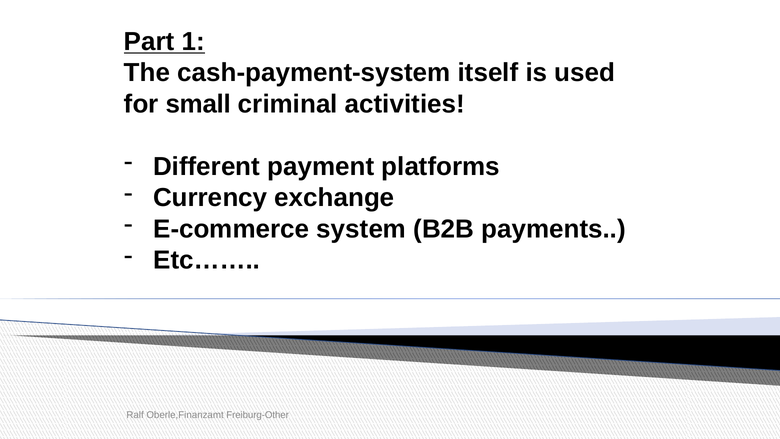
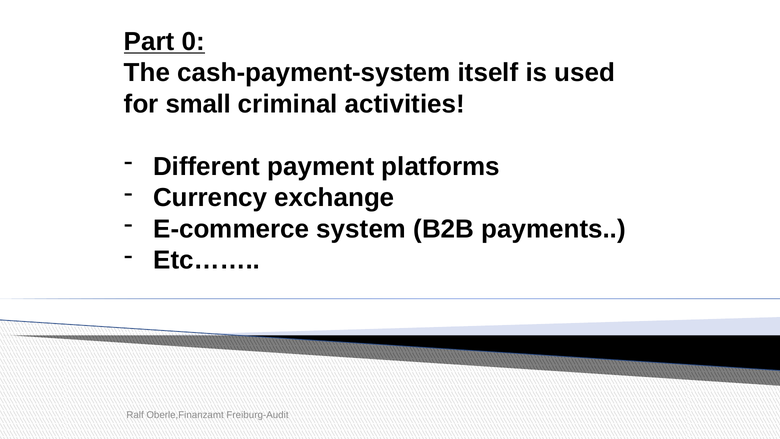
1: 1 -> 0 (193, 42)
Freiburg-Other: Freiburg-Other -> Freiburg-Audit (258, 415)
